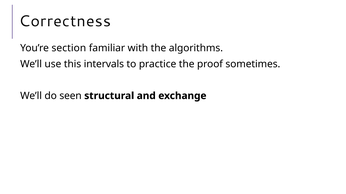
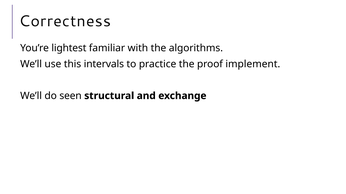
section: section -> lightest (69, 48)
sometimes: sometimes -> implement (253, 64)
